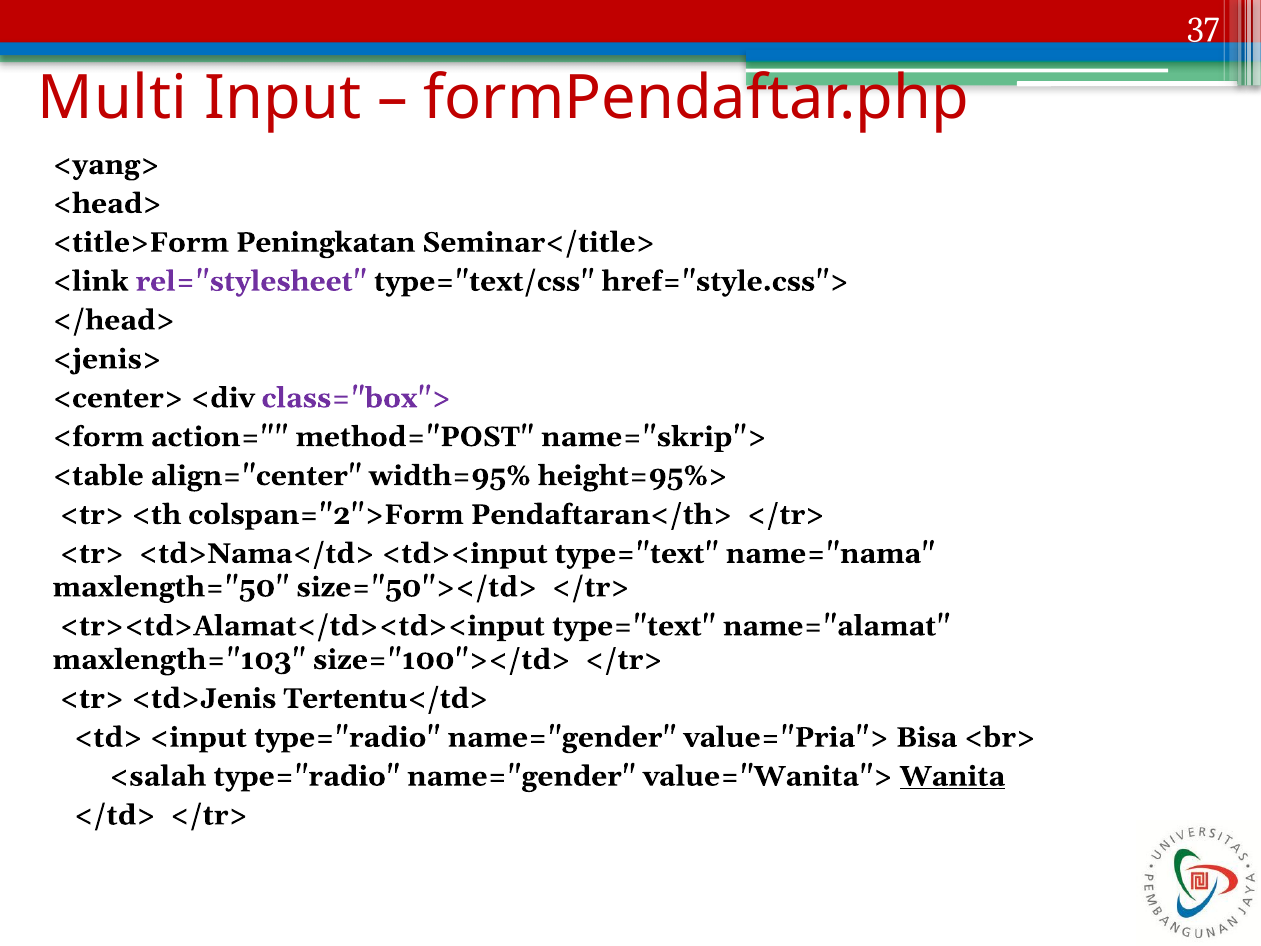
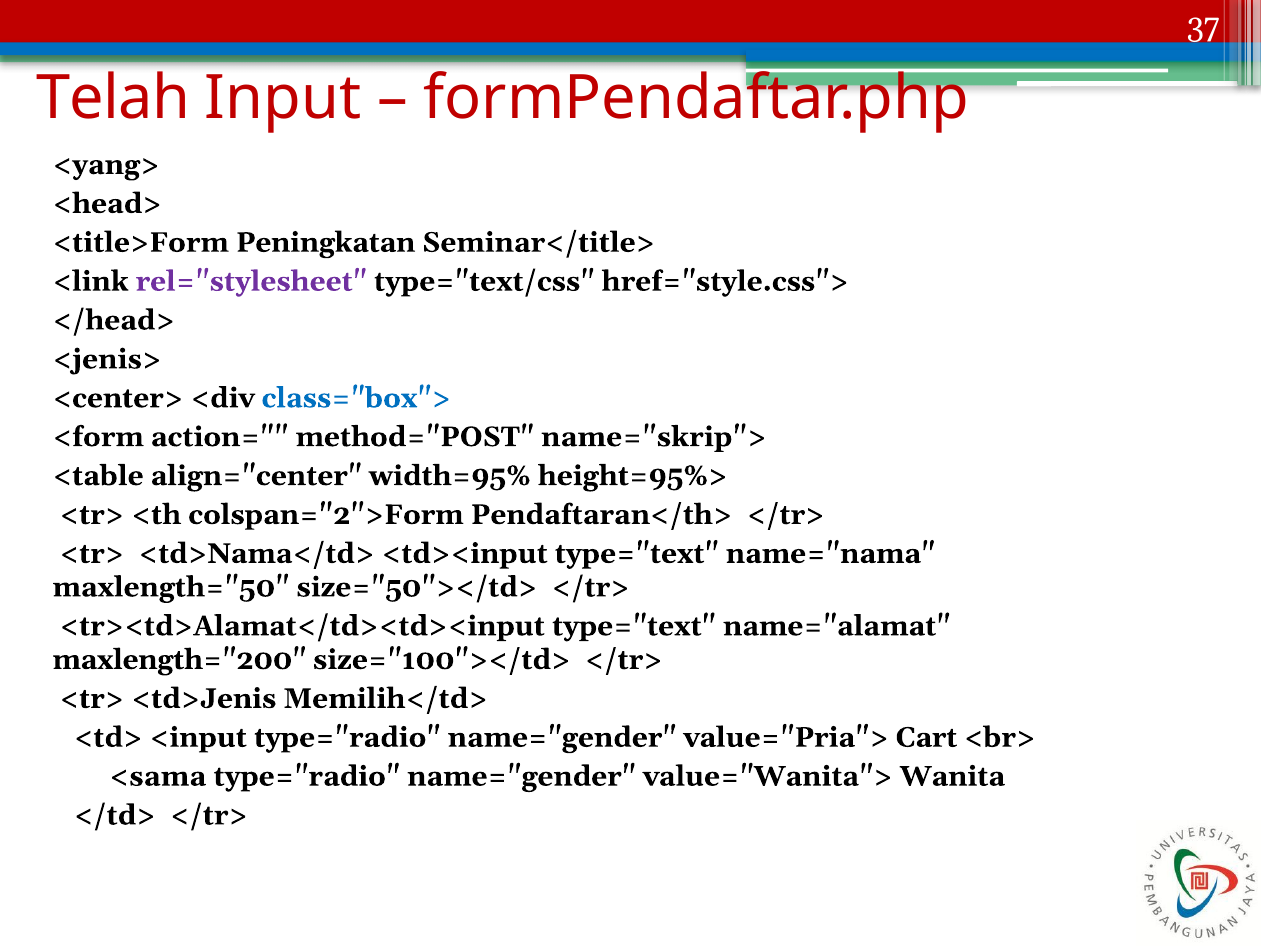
Multi: Multi -> Telah (113, 98)
class="box"> colour: purple -> blue (356, 398)
maxlength="103: maxlength="103 -> maxlength="200 (179, 659)
Tertentu</td>: Tertentu</td> -> Memilih</td> (386, 698)
Bisa: Bisa -> Cart (926, 737)
<salah: <salah -> <sama (158, 776)
Wanita underline: present -> none (953, 776)
